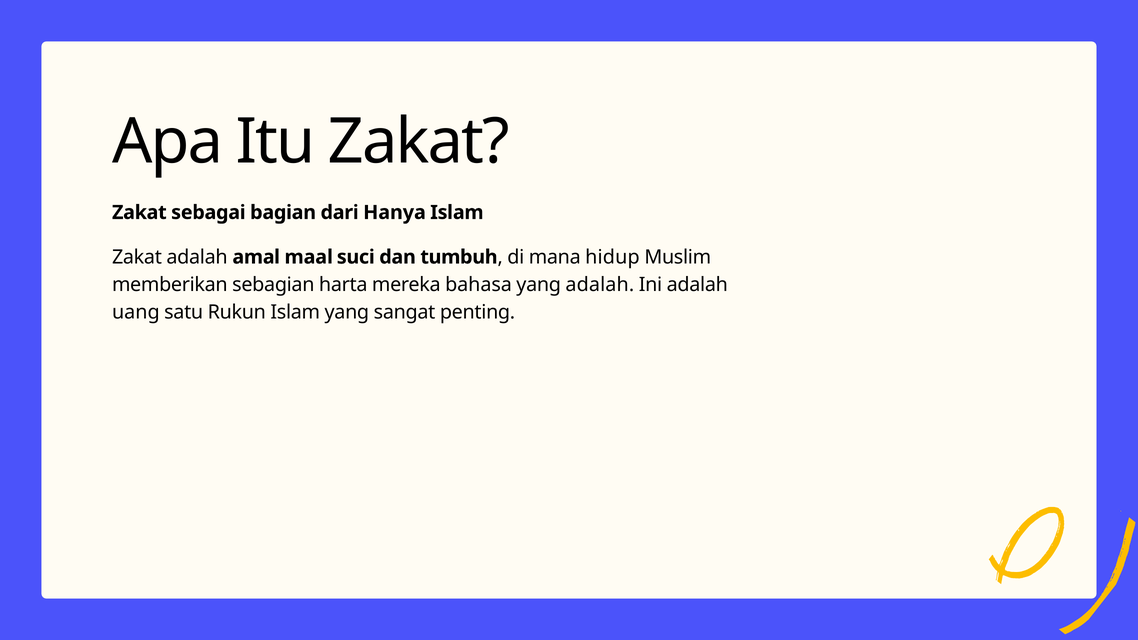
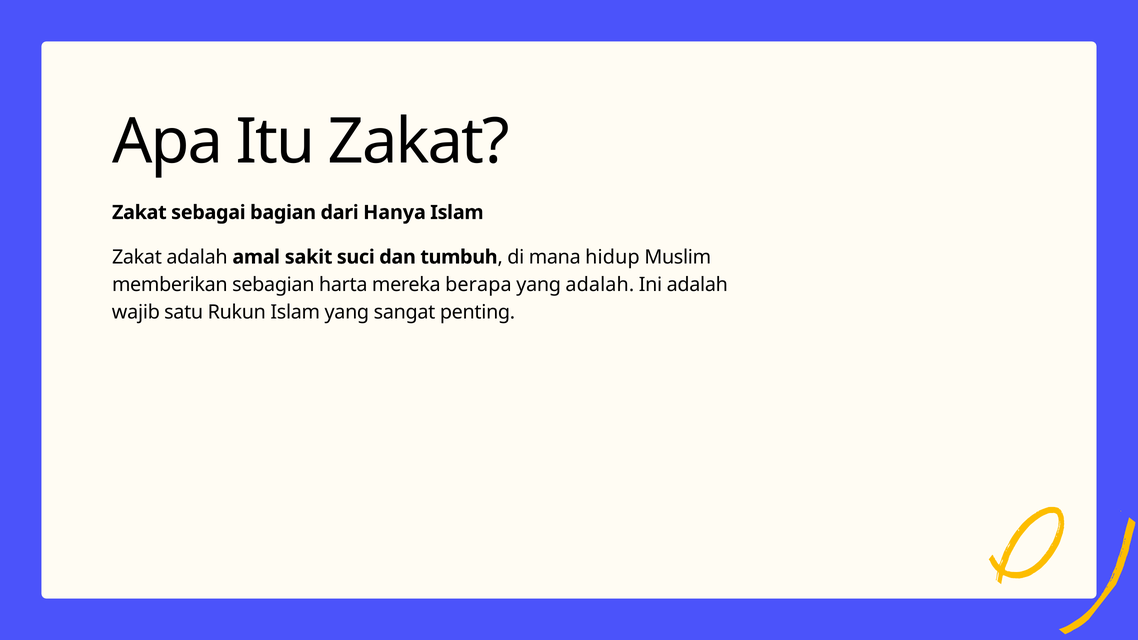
maal: maal -> sakit (309, 257)
bahasa: bahasa -> berapa (478, 285)
uang: uang -> wajib (136, 312)
